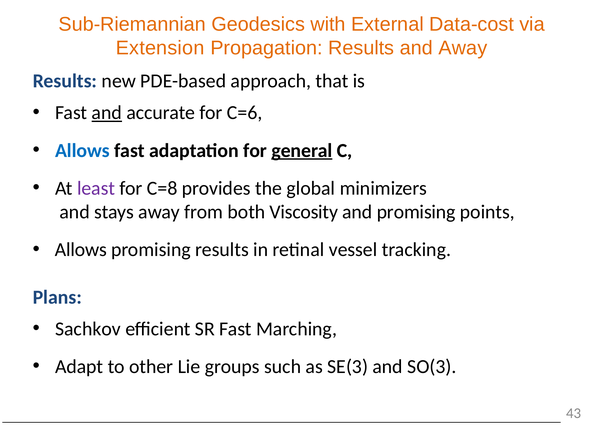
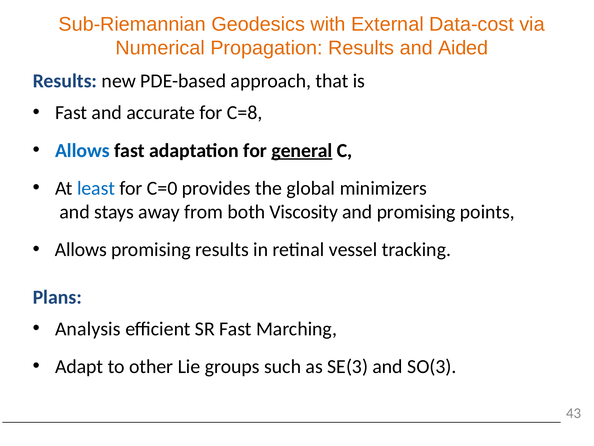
Extension: Extension -> Numerical (160, 48)
and Away: Away -> Aided (463, 48)
and underline: present -> none (107, 113)
C=6: C=6 -> C=8 (245, 113)
least colour: purple -> blue (96, 188)
C=8: C=8 -> C=0 (162, 188)
Sachkov: Sachkov -> Analysis (88, 328)
